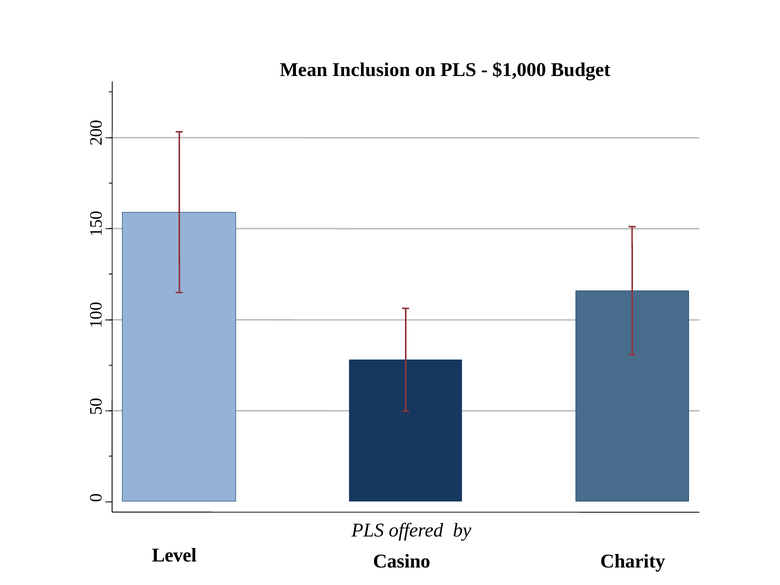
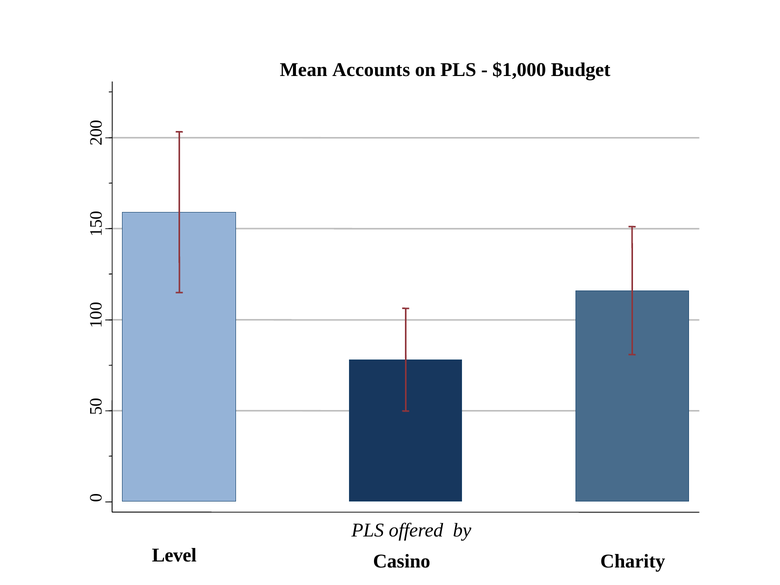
Inclusion: Inclusion -> Accounts (371, 70)
